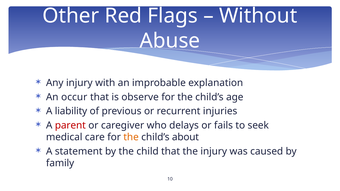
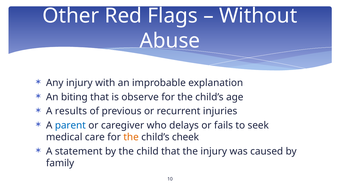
occur: occur -> biting (74, 97)
liability: liability -> results (71, 111)
parent colour: red -> blue (70, 125)
about: about -> cheek (185, 137)
